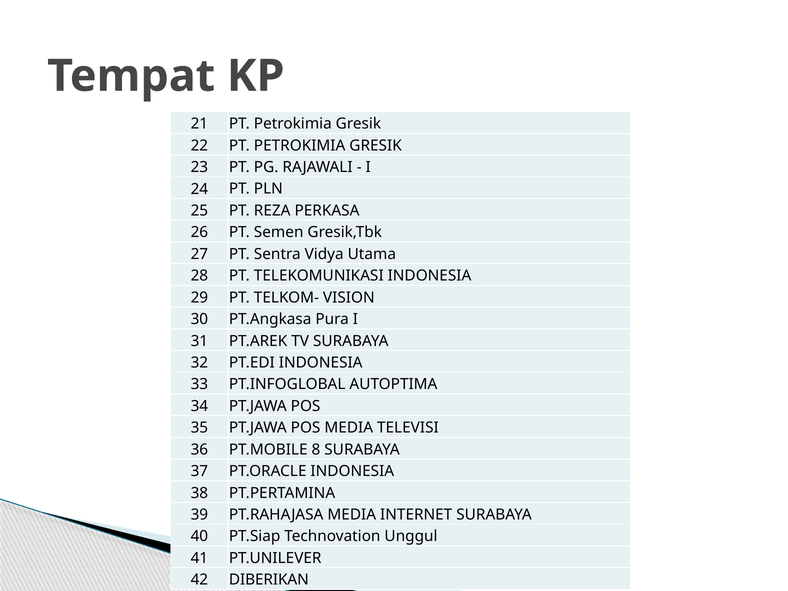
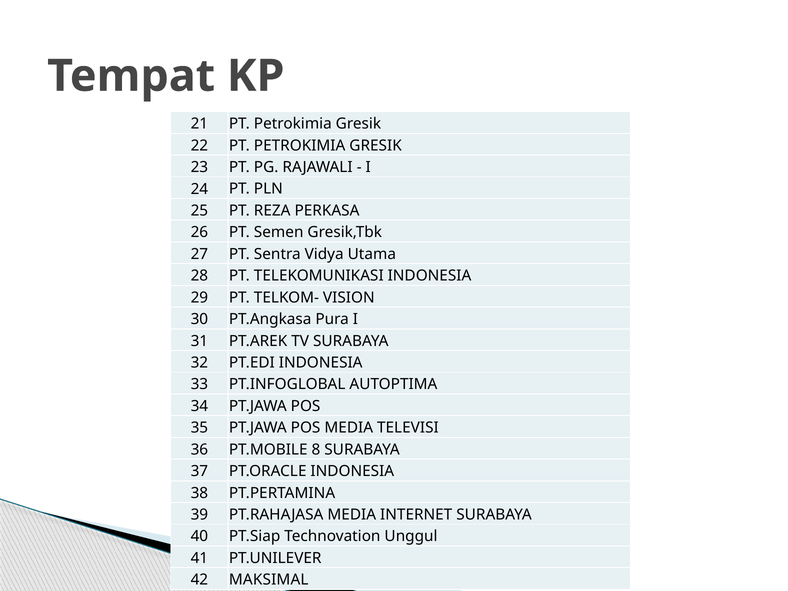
DIBERIKAN: DIBERIKAN -> MAKSIMAL (269, 580)
